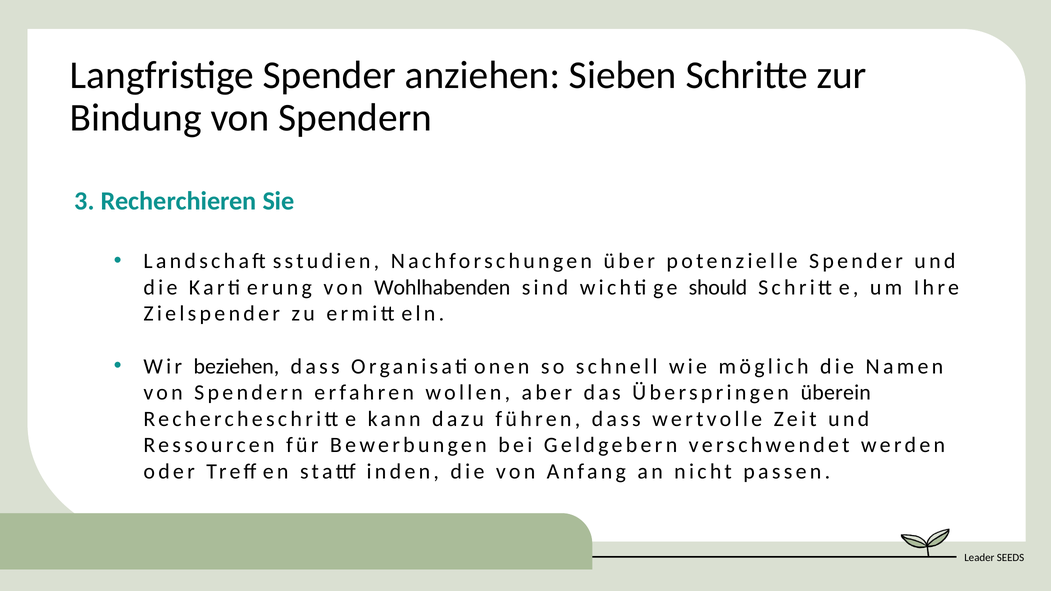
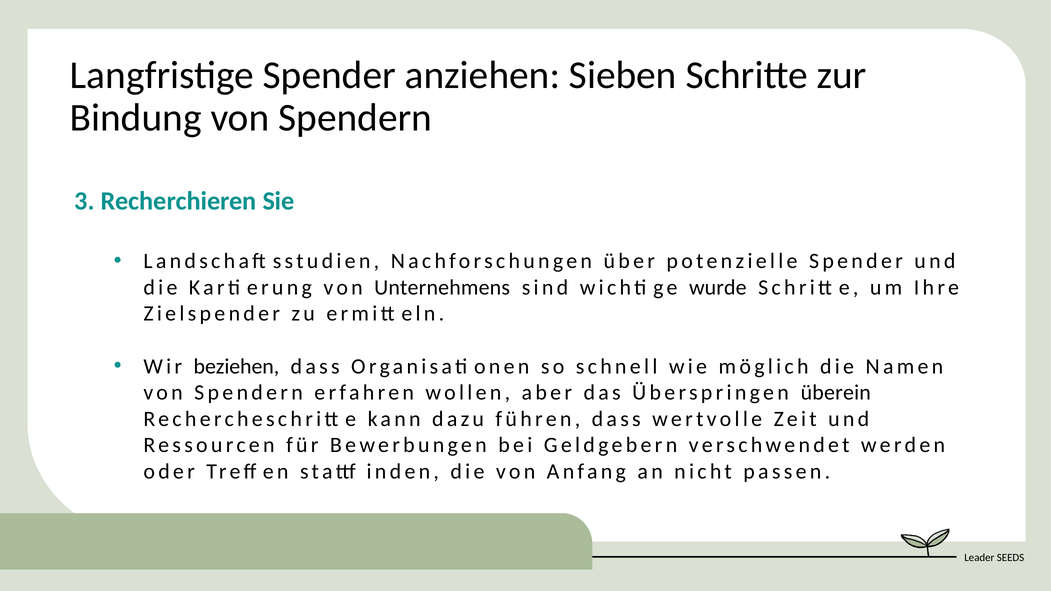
Wohlhabenden: Wohlhabenden -> Unternehmens (442, 288)
should: should -> wurde (718, 288)
